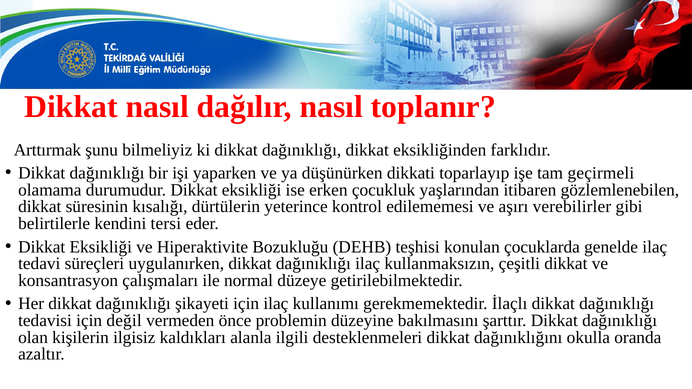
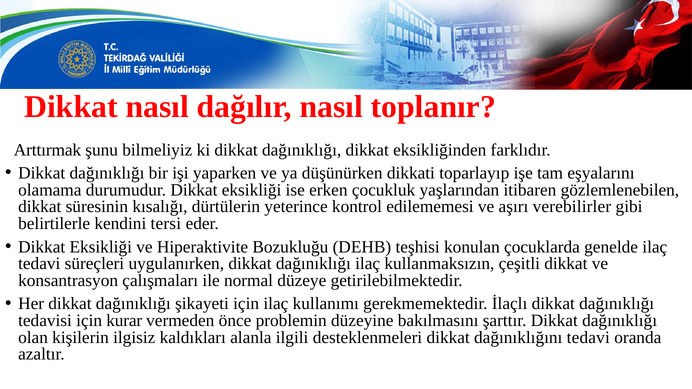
geçirmeli: geçirmeli -> eşyalarını (601, 173)
değil: değil -> kurar (124, 321)
dağınıklığını okulla: okulla -> tedavi (588, 338)
